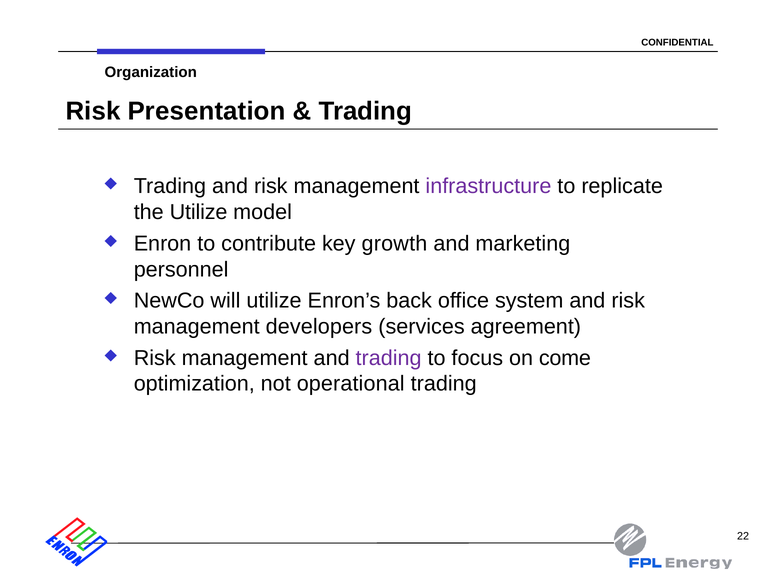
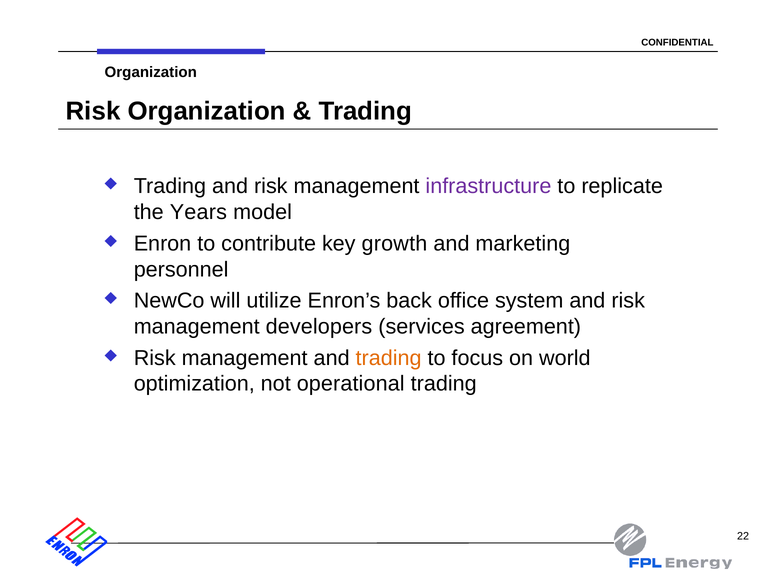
Risk Presentation: Presentation -> Organization (207, 111)
the Utilize: Utilize -> Years (198, 212)
trading colour: purple -> orange (389, 358)
come: come -> world (565, 358)
